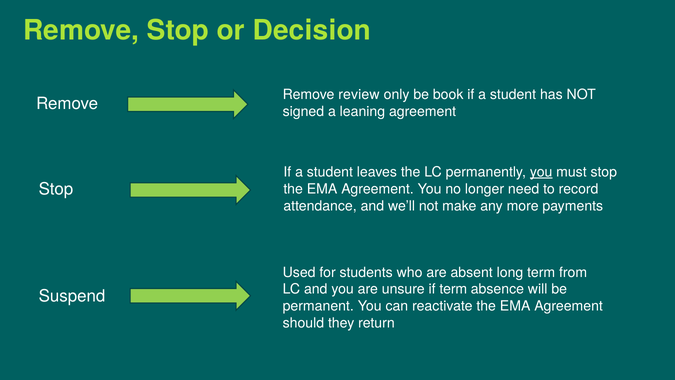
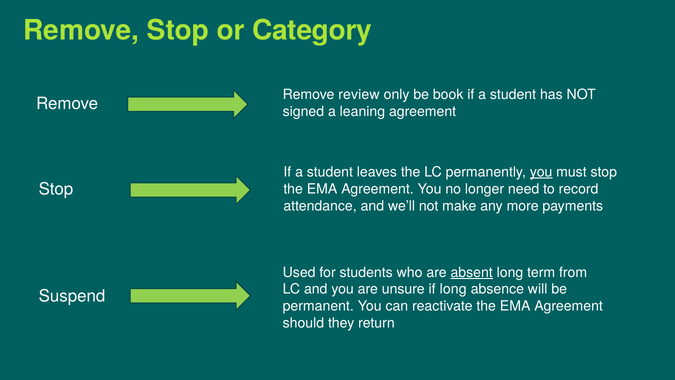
Decision: Decision -> Category (312, 31)
absent underline: none -> present (472, 272)
if term: term -> long (453, 289)
